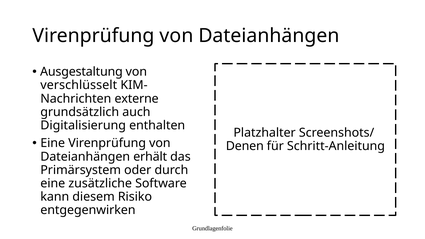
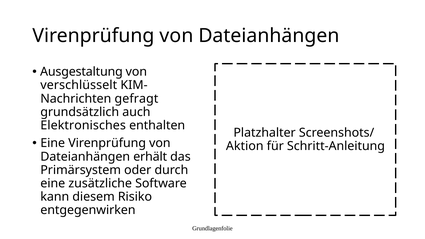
externe: externe -> gefragt (136, 99)
Digitalisierung: Digitalisierung -> Elektronisches (83, 125)
Denen: Denen -> Aktion (245, 146)
